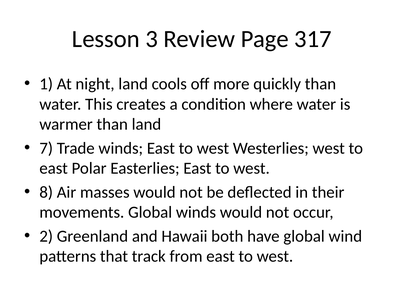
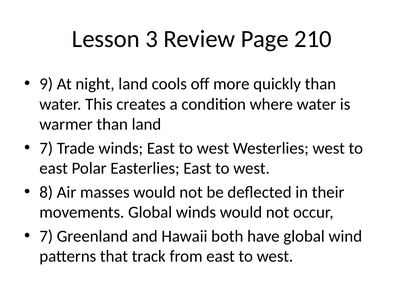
317: 317 -> 210 (313, 39)
1: 1 -> 9 (46, 84)
2: 2 -> 7 (46, 236)
